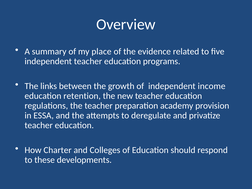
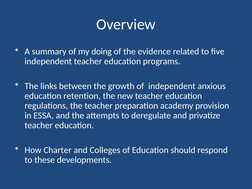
place: place -> doing (102, 51)
income: income -> anxious (212, 86)
